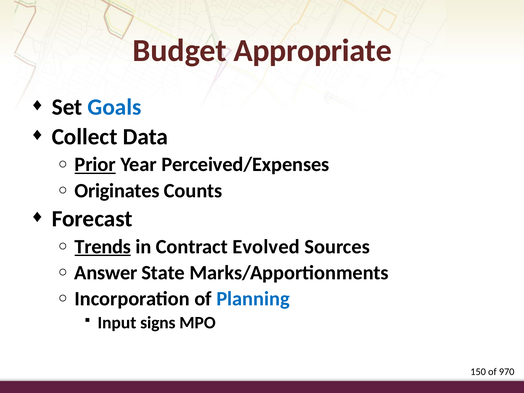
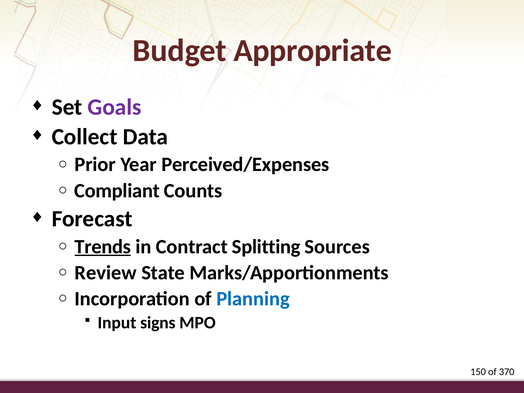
Goals colour: blue -> purple (114, 107)
Prior underline: present -> none (95, 165)
Originates: Originates -> Compliant (117, 191)
Evolved: Evolved -> Splitting (266, 247)
Answer: Answer -> Review (106, 273)
970: 970 -> 370 (507, 372)
